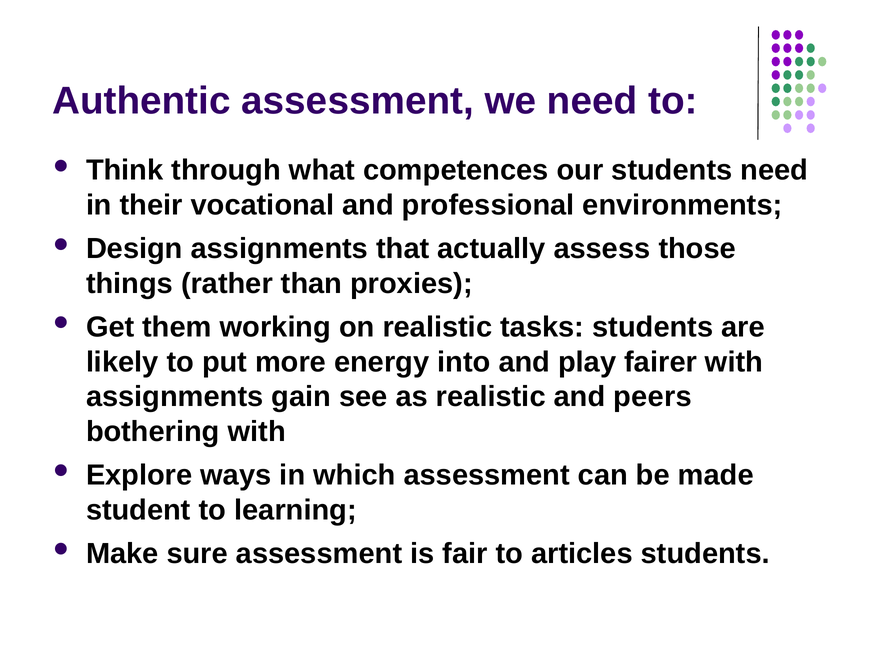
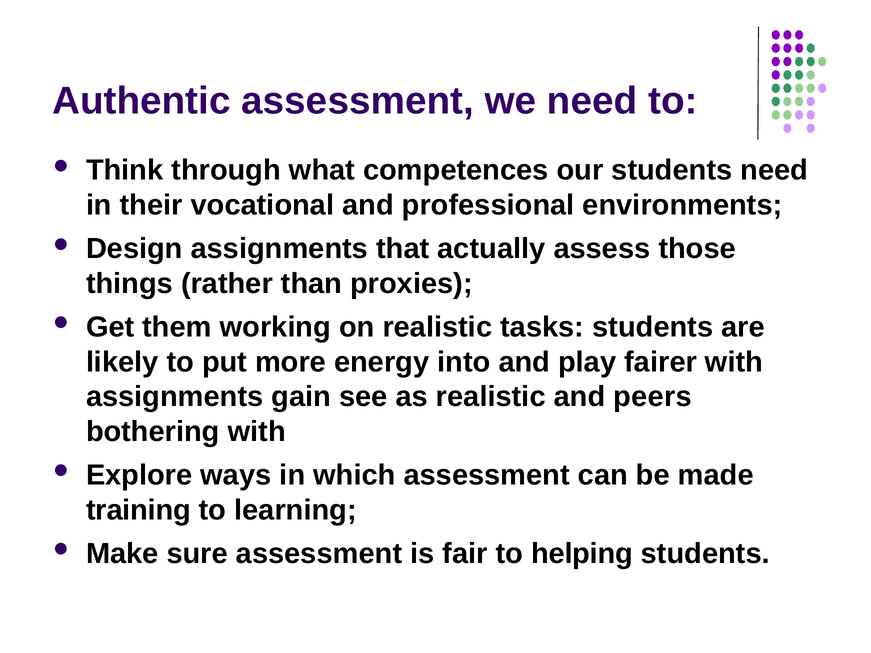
student: student -> training (138, 510)
articles: articles -> helping (582, 554)
